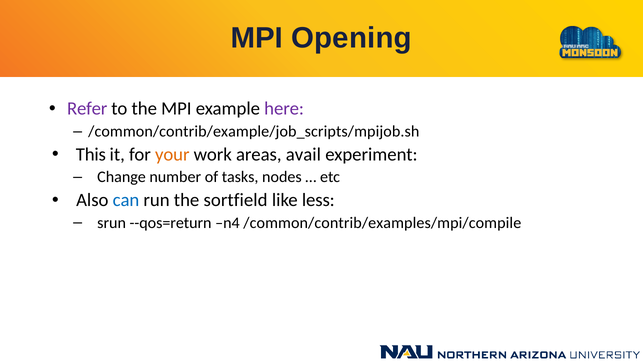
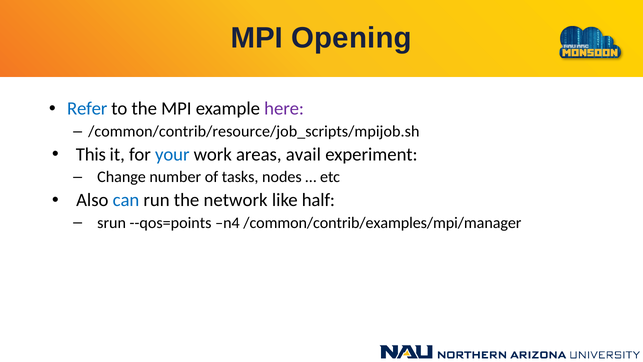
Refer colour: purple -> blue (87, 109)
/common/contrib/example/job_scripts/mpijob.sh: /common/contrib/example/job_scripts/mpijob.sh -> /common/contrib/resource/job_scripts/mpijob.sh (254, 131)
your colour: orange -> blue (172, 154)
sortfield: sortfield -> network (236, 200)
less: less -> half (318, 200)
--qos=return: --qos=return -> --qos=points (171, 223)
/common/contrib/examples/mpi/compile: /common/contrib/examples/mpi/compile -> /common/contrib/examples/mpi/manager (382, 223)
